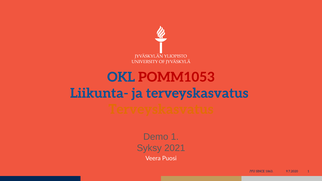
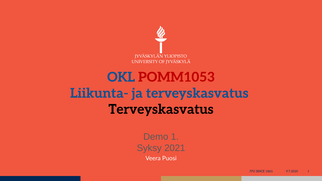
Terveyskasvatus colour: orange -> black (161, 109)
